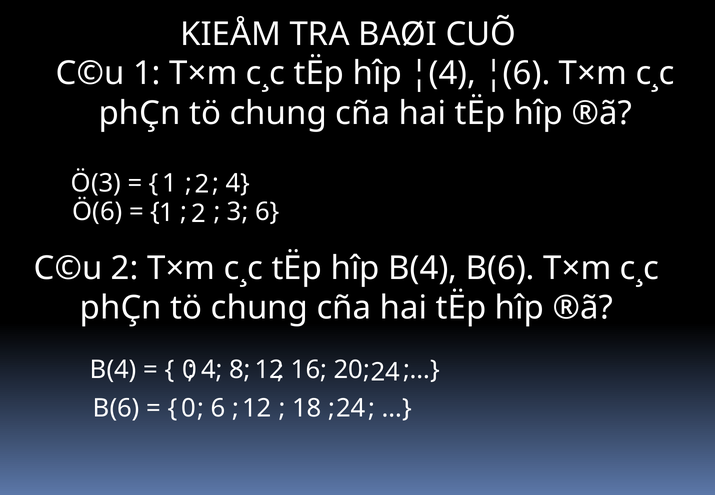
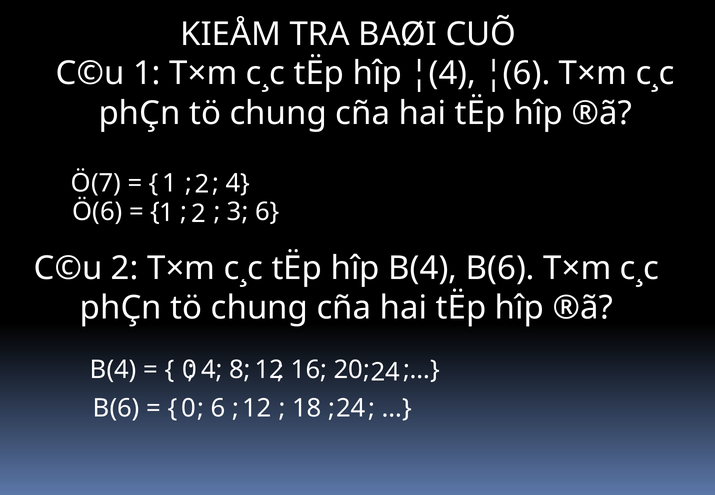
Ö(3: Ö(3 -> Ö(7 (96, 183)
